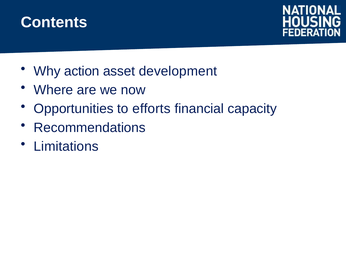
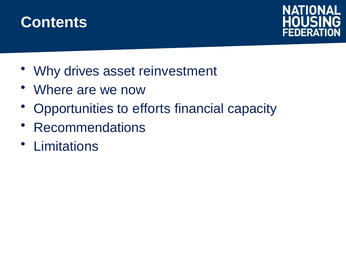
action: action -> drives (82, 71)
development: development -> reinvestment (178, 71)
